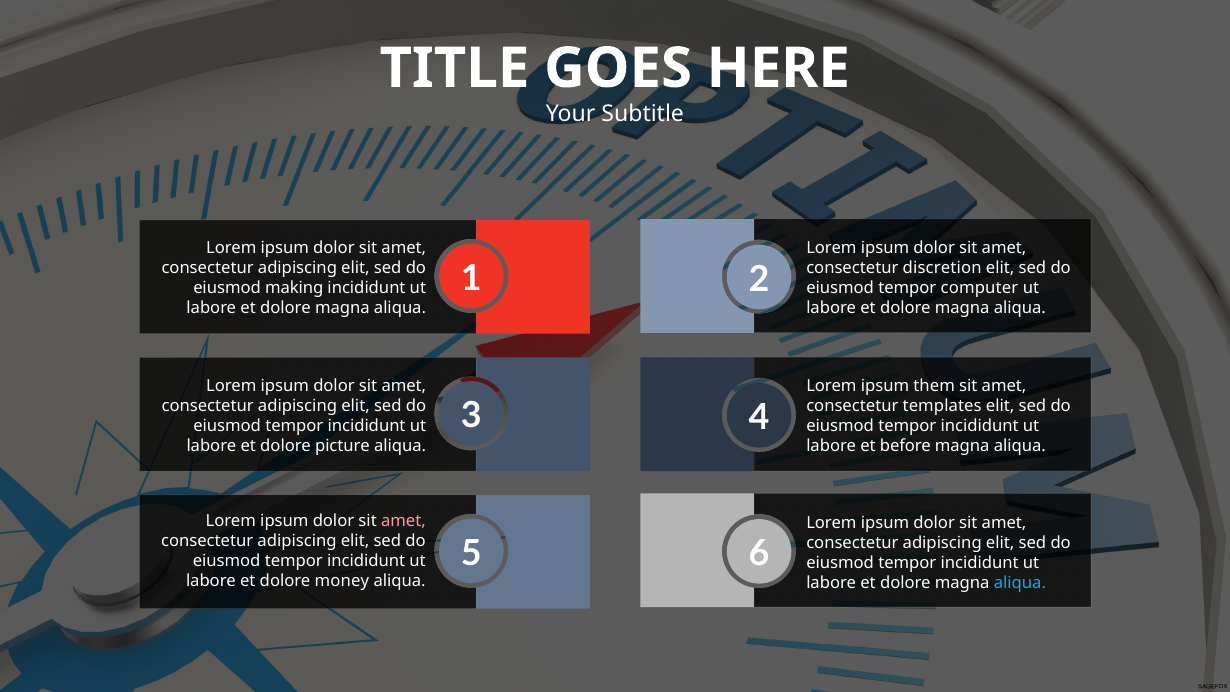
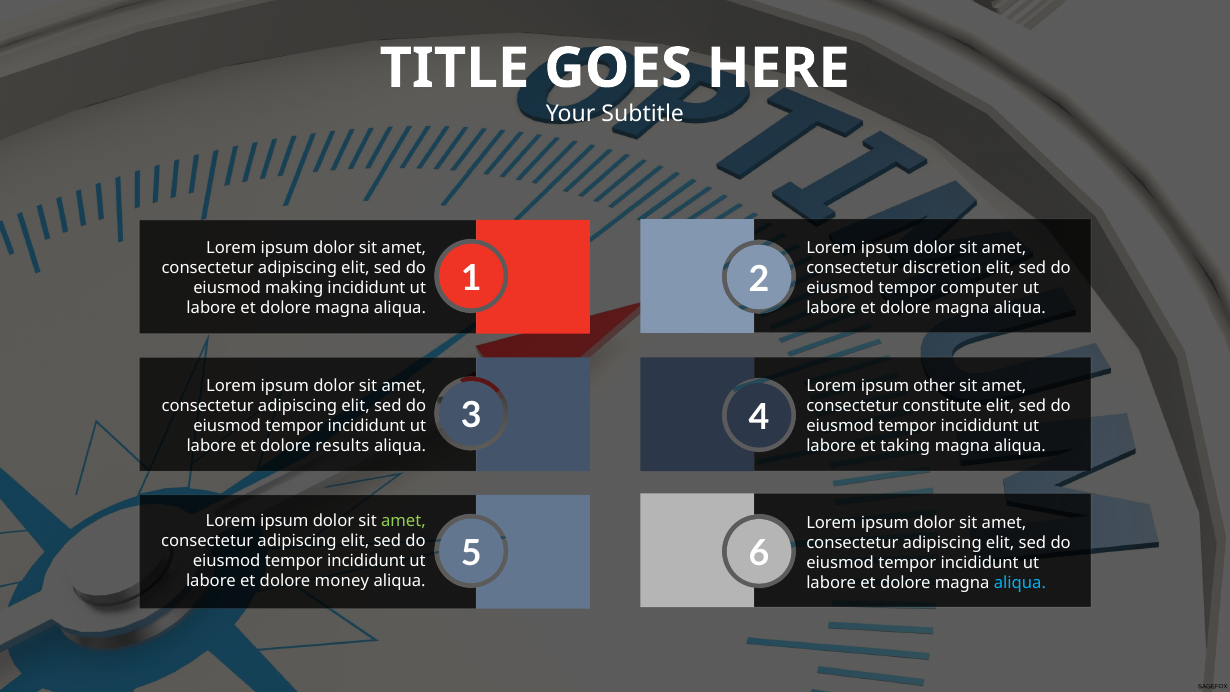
them: them -> other (934, 386)
templates: templates -> constitute (942, 406)
picture: picture -> results (342, 446)
before: before -> taking (905, 446)
amet colour: pink -> light green (403, 521)
